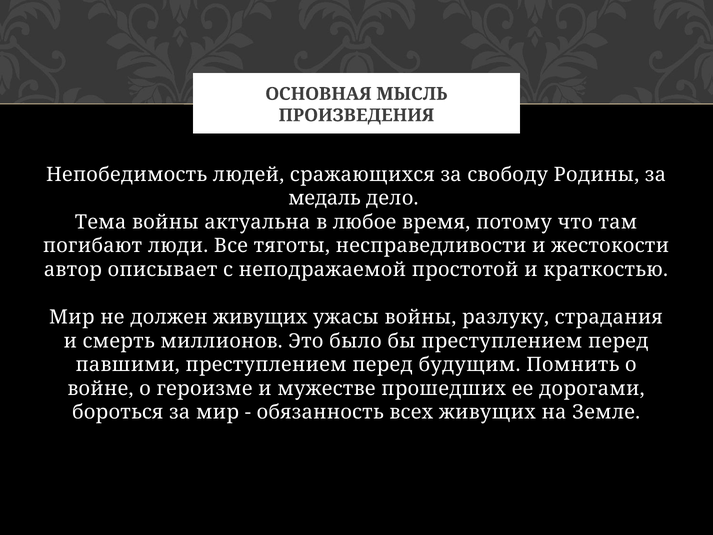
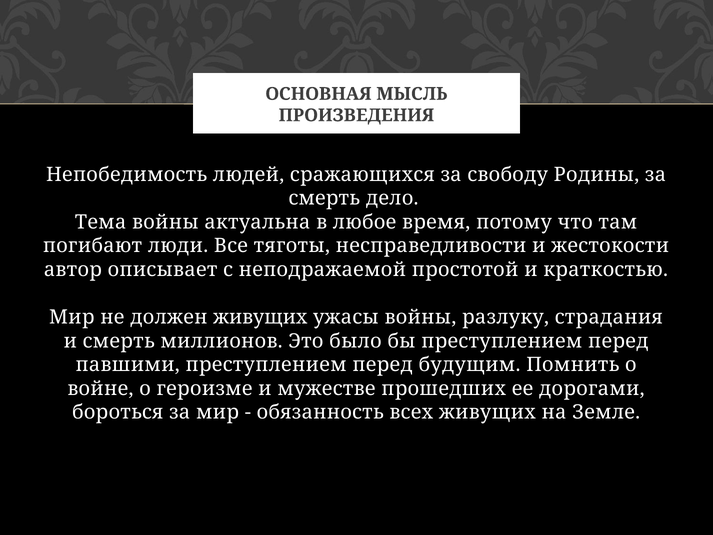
медаль: медаль -> смерть (324, 198)
